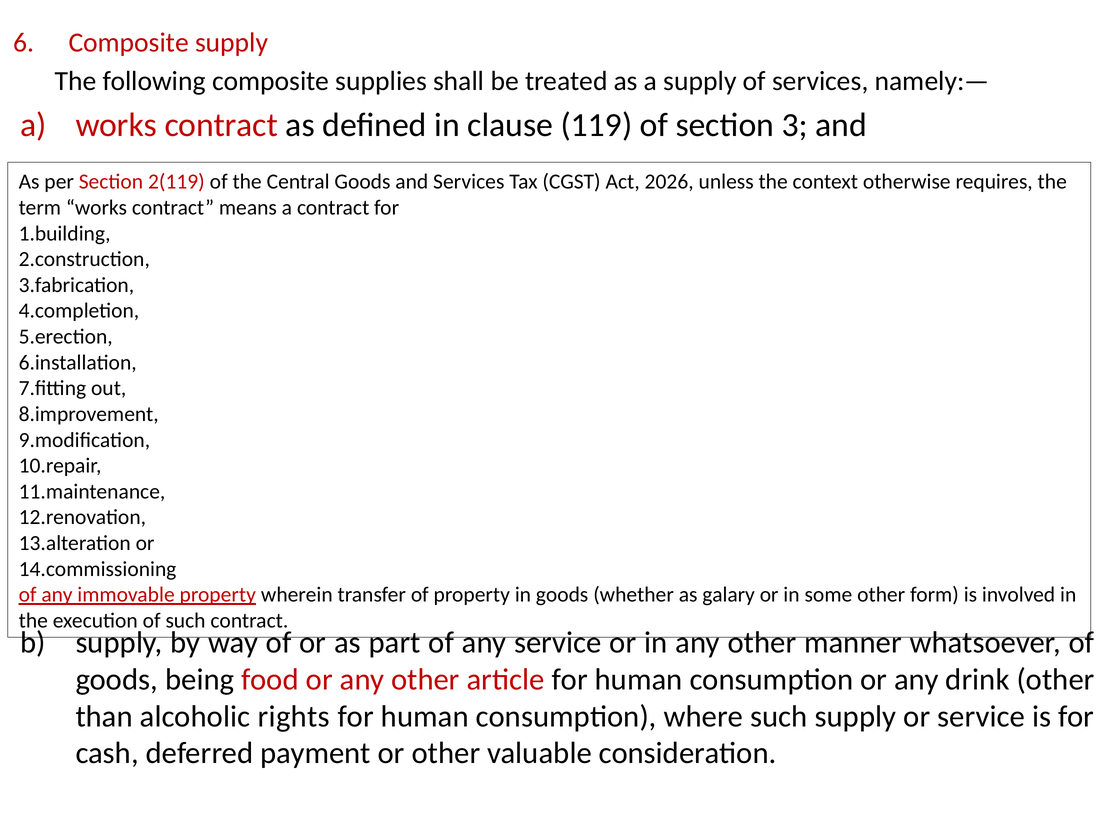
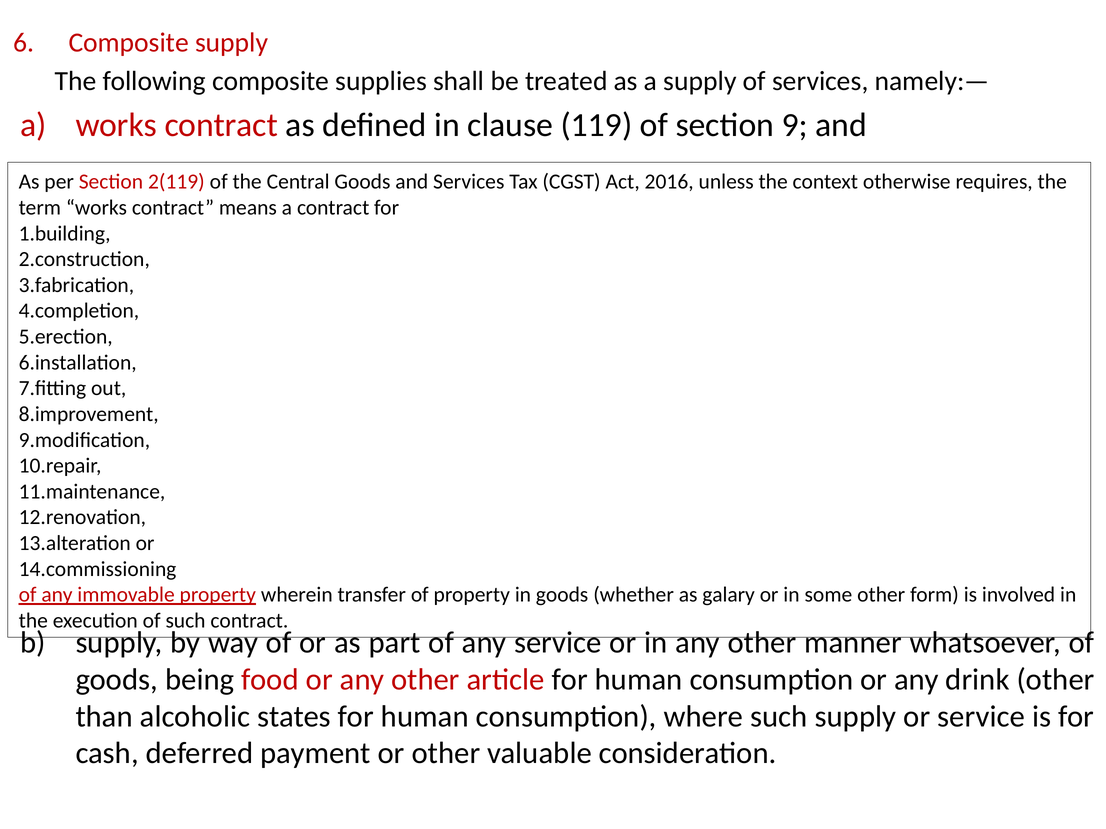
3: 3 -> 9 (795, 125)
2026: 2026 -> 2016 (669, 182)
rights: rights -> states (294, 717)
